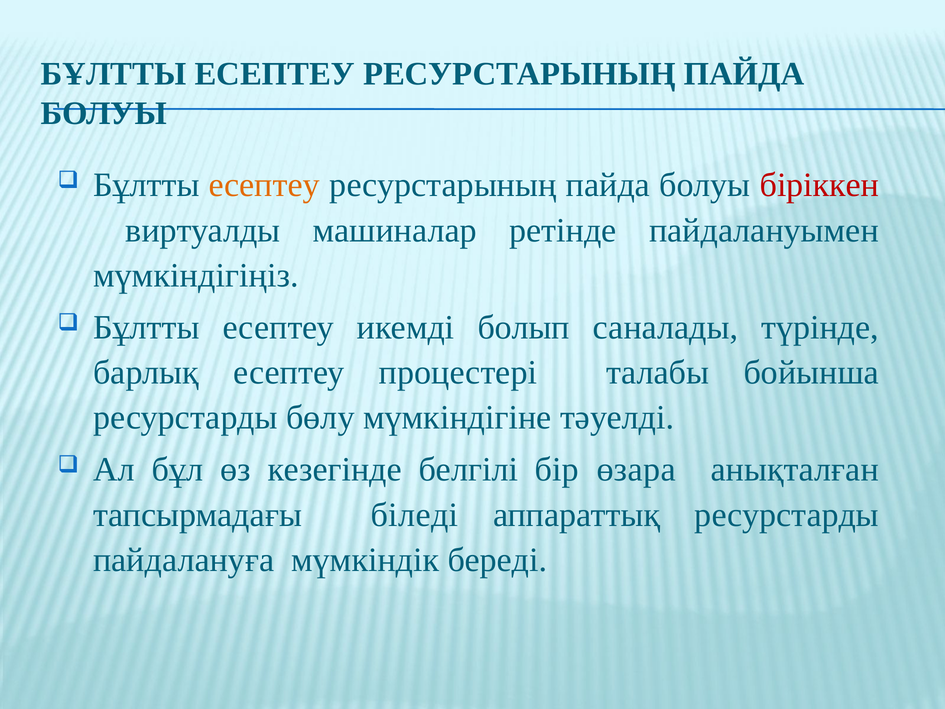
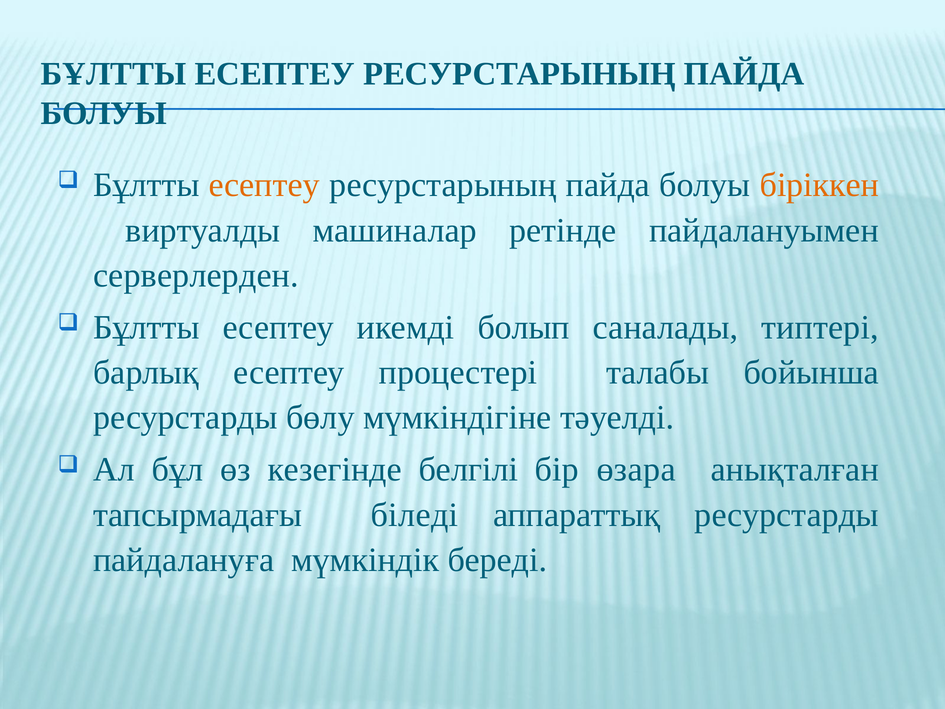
біріккен colour: red -> orange (819, 185)
мүмкіндігіңіз: мүмкіндігіңіз -> серверлерден (196, 275)
түрінде: түрінде -> типтері (820, 327)
